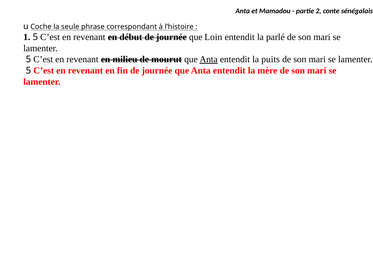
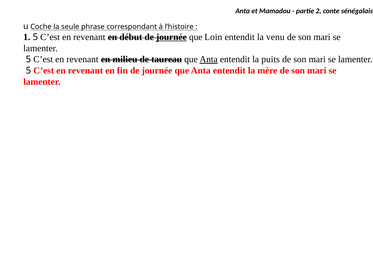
journée underline: none -> present (171, 37)
parlé: parlé -> venu (275, 37)
mourut: mourut -> taureau (167, 60)
